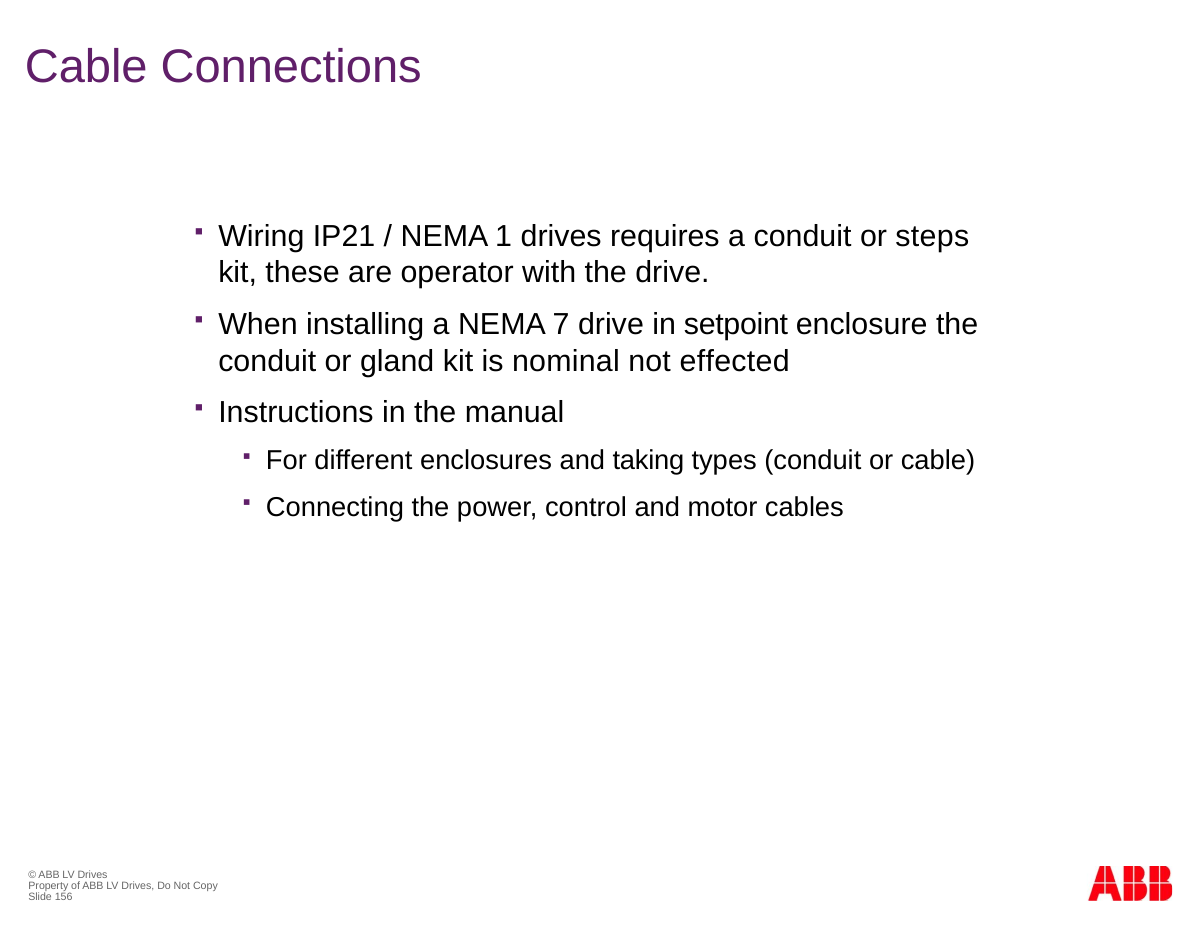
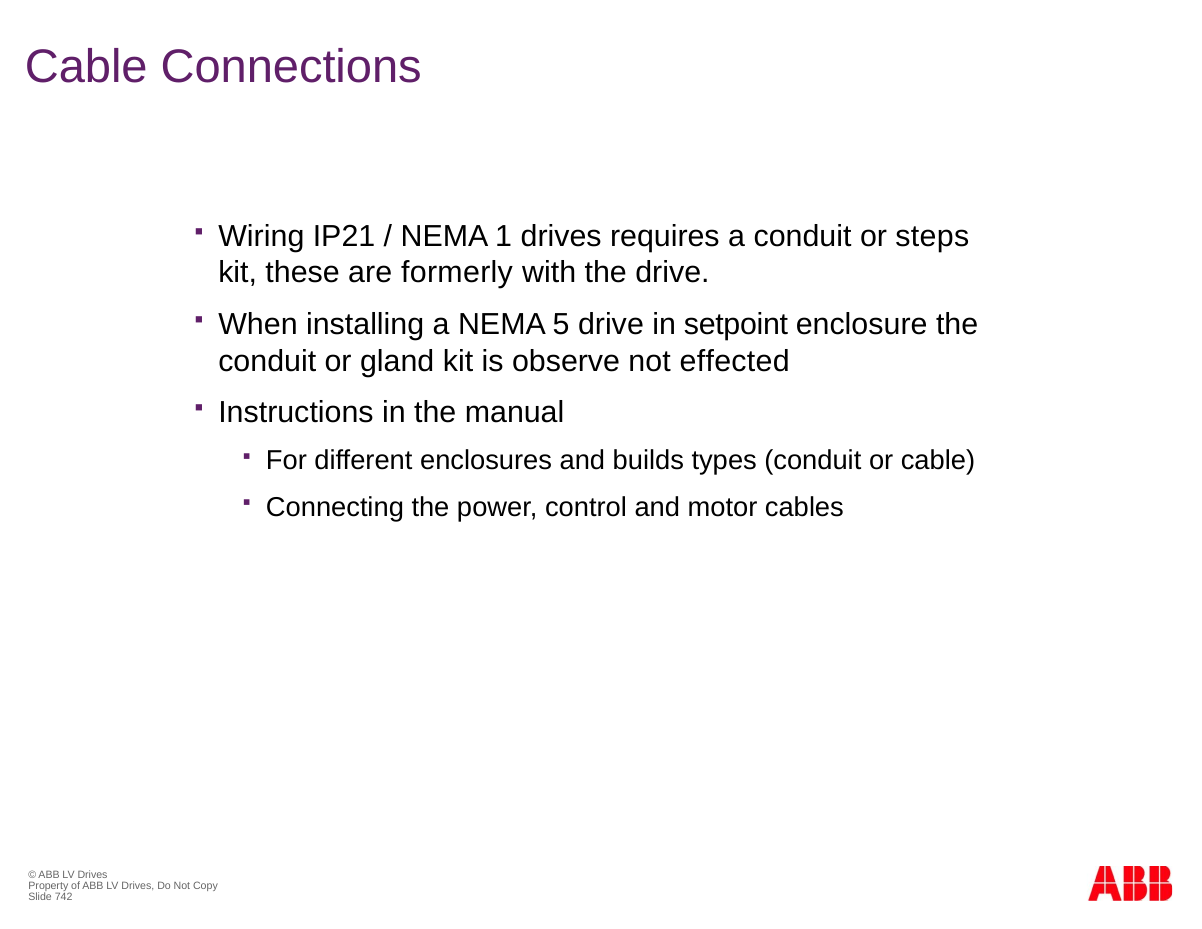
operator: operator -> formerly (457, 273)
7: 7 -> 5 (561, 325)
nominal: nominal -> observe (566, 361)
taking: taking -> builds (648, 461)
156: 156 -> 742 (64, 897)
